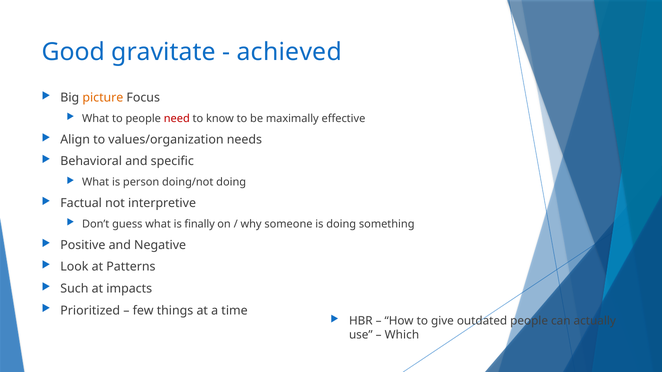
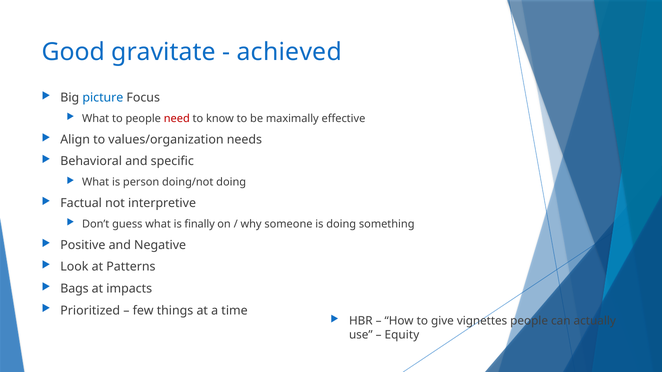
picture colour: orange -> blue (103, 98)
Such: Such -> Bags (74, 289)
outdated: outdated -> vignettes (482, 321)
Which: Which -> Equity (402, 335)
